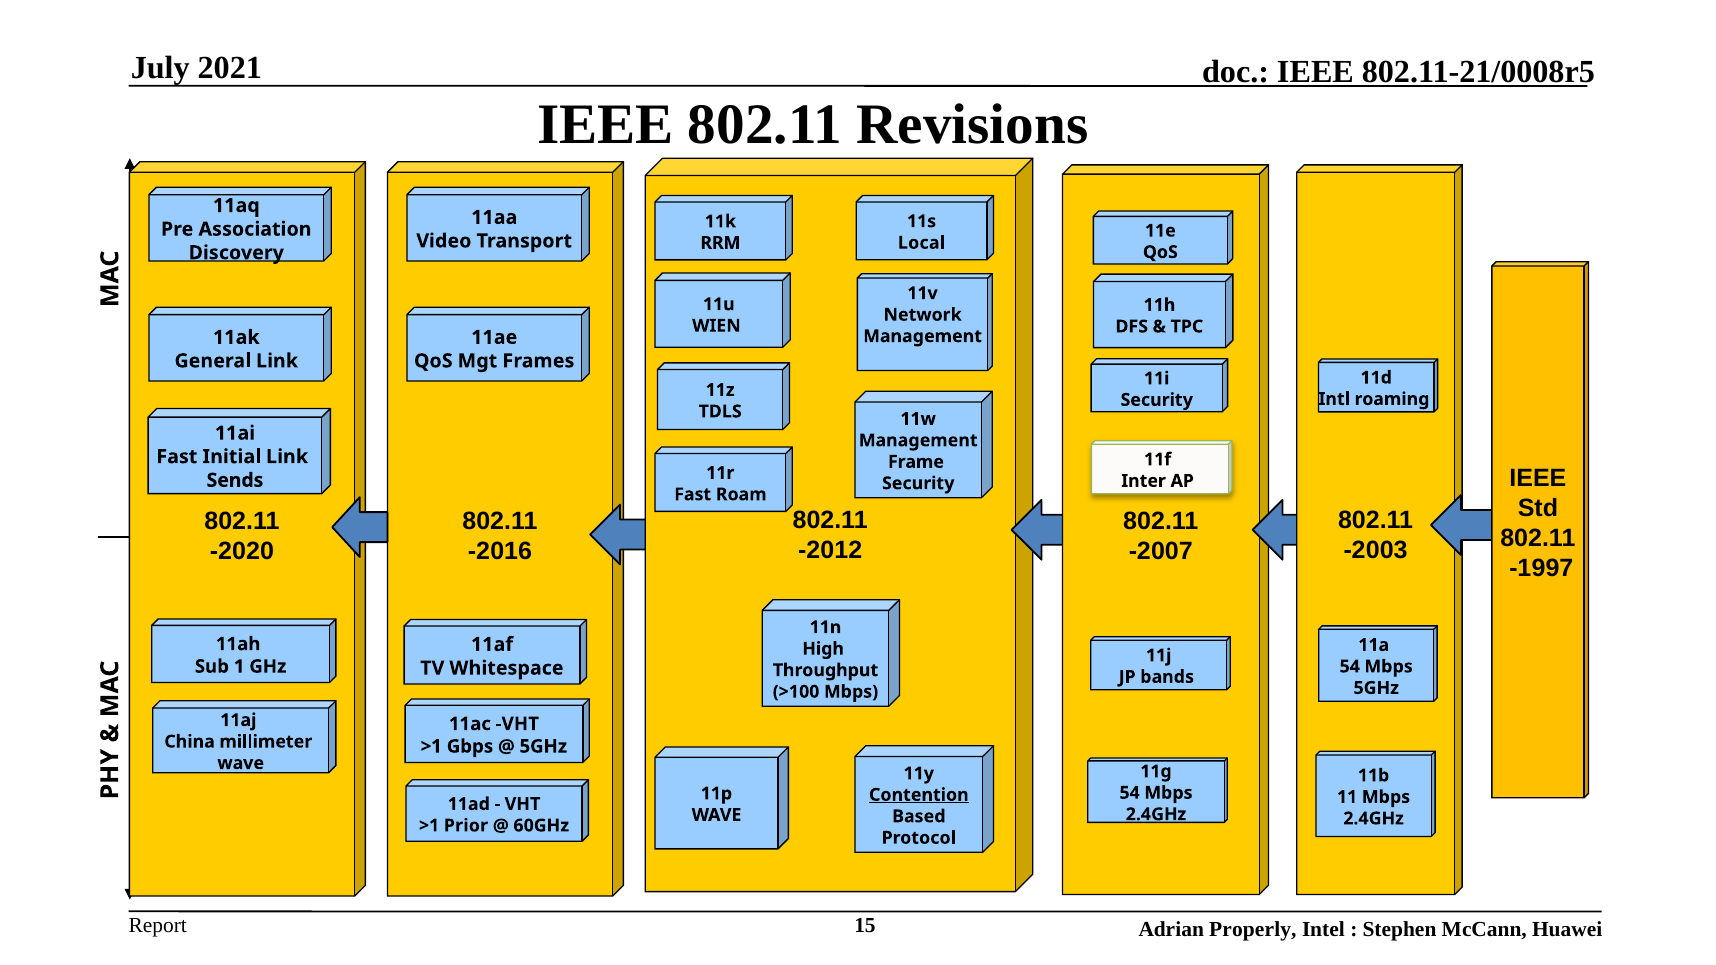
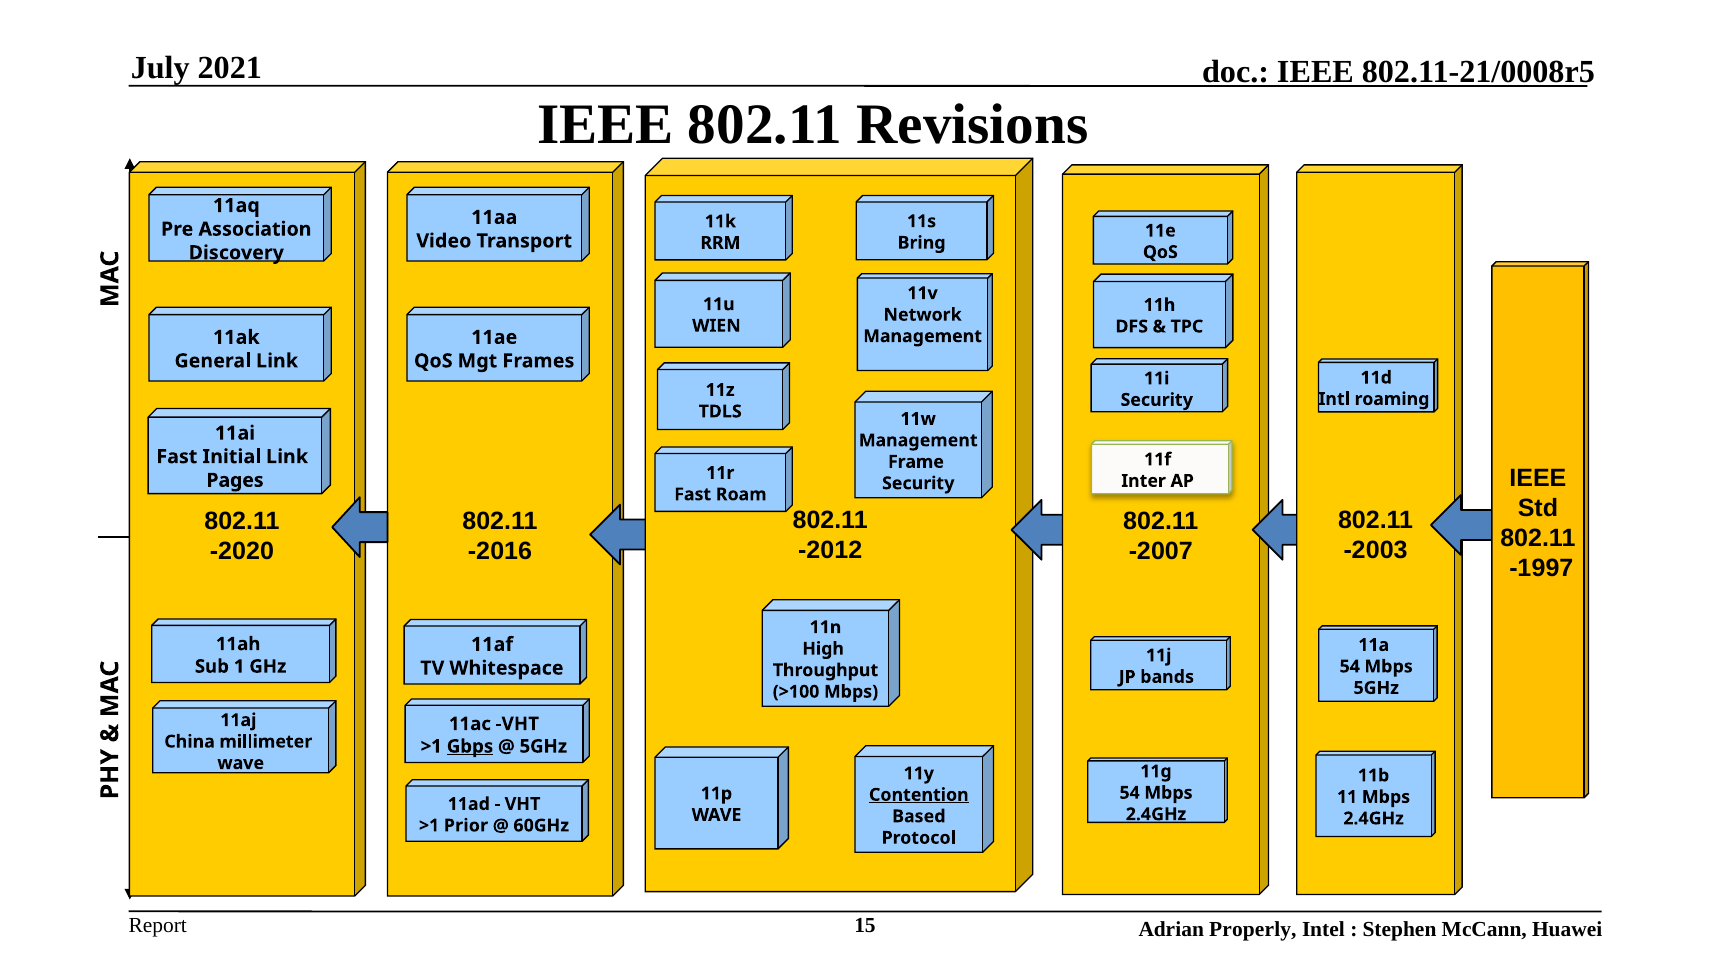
Local: Local -> Bring (922, 243)
Sends: Sends -> Pages (235, 480)
Gbps underline: none -> present (470, 747)
